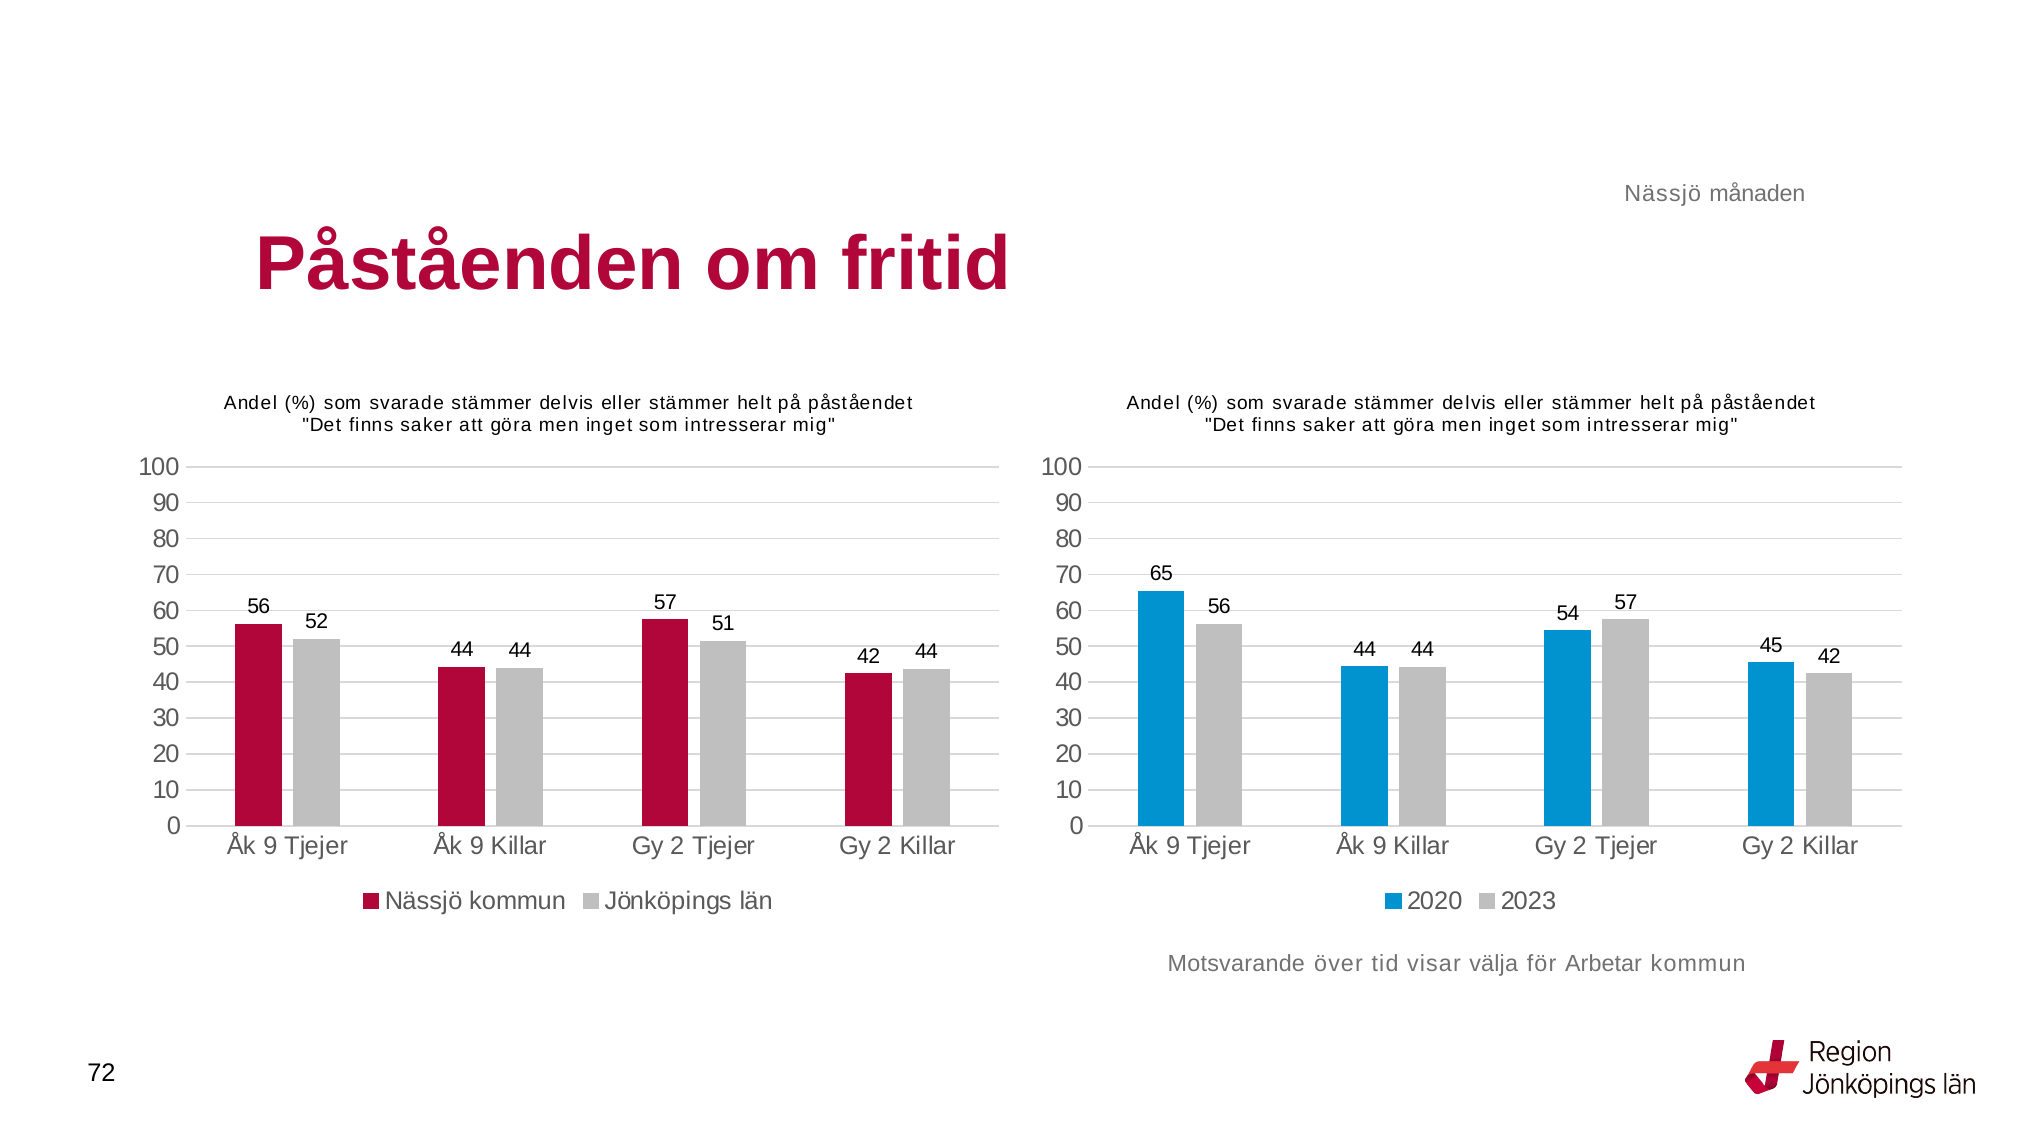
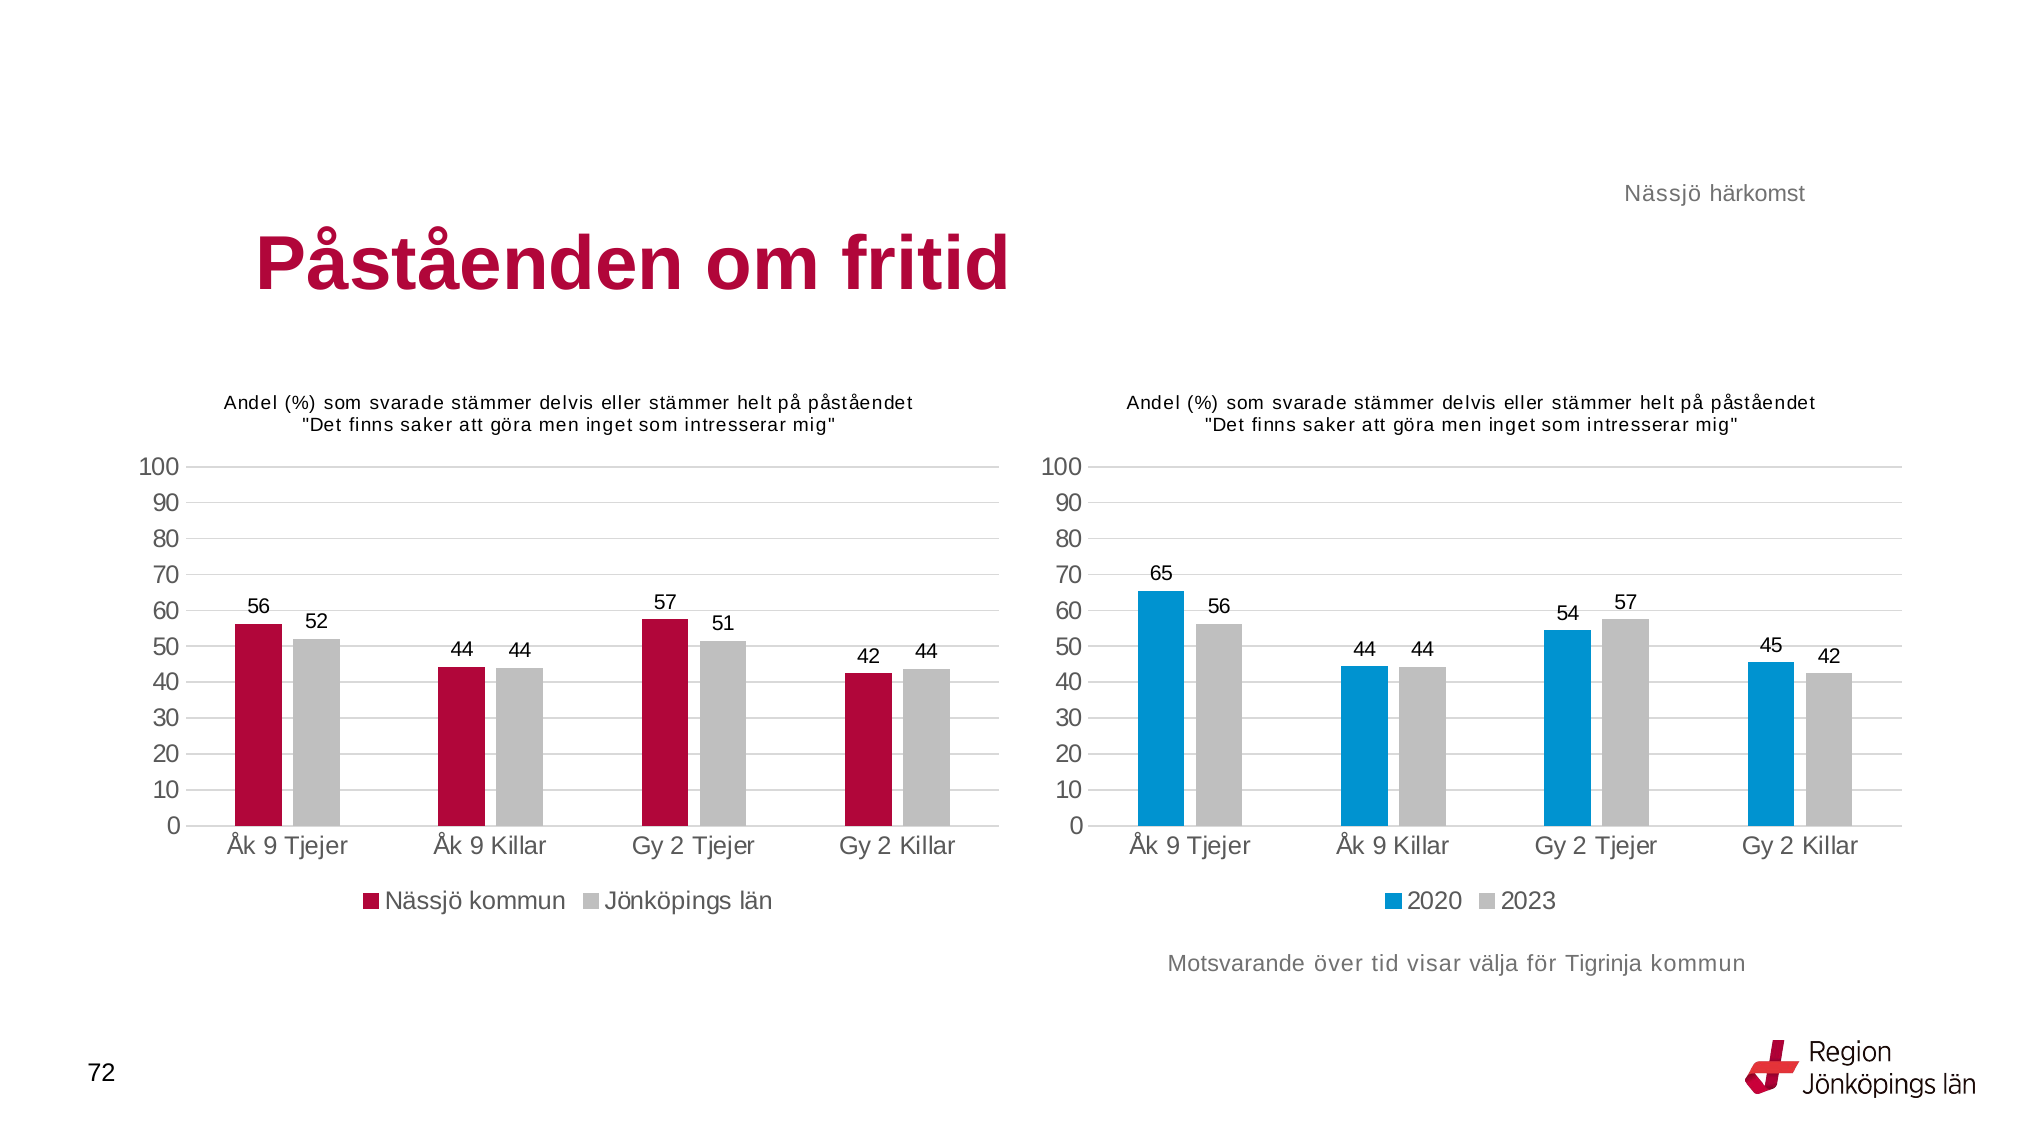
månaden: månaden -> härkomst (1757, 194)
Arbetar: Arbetar -> Tigrinja (1603, 964)
